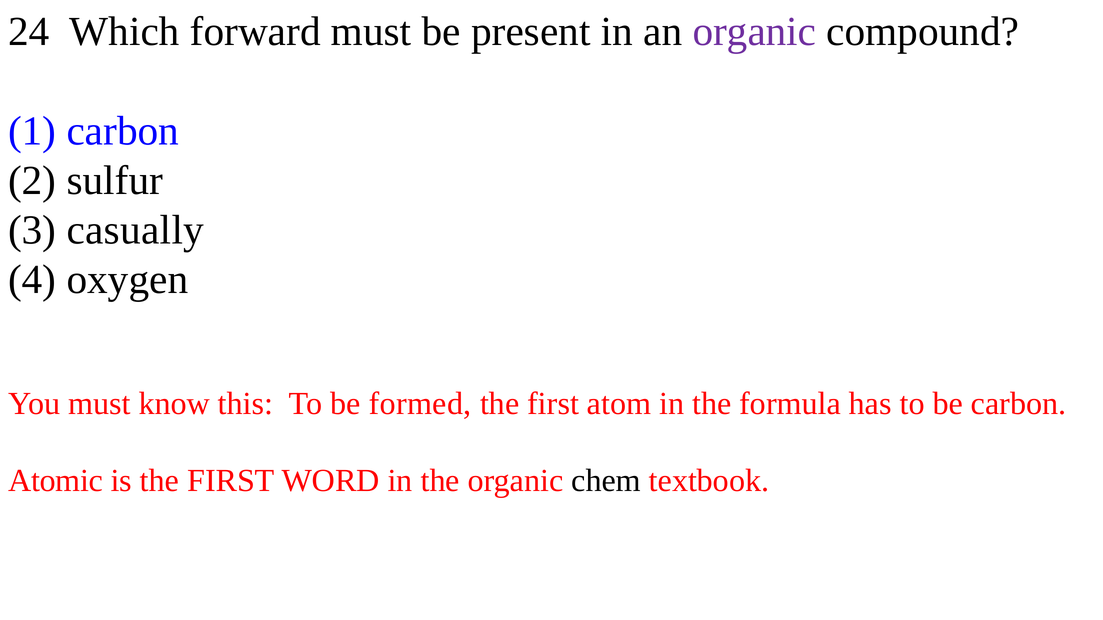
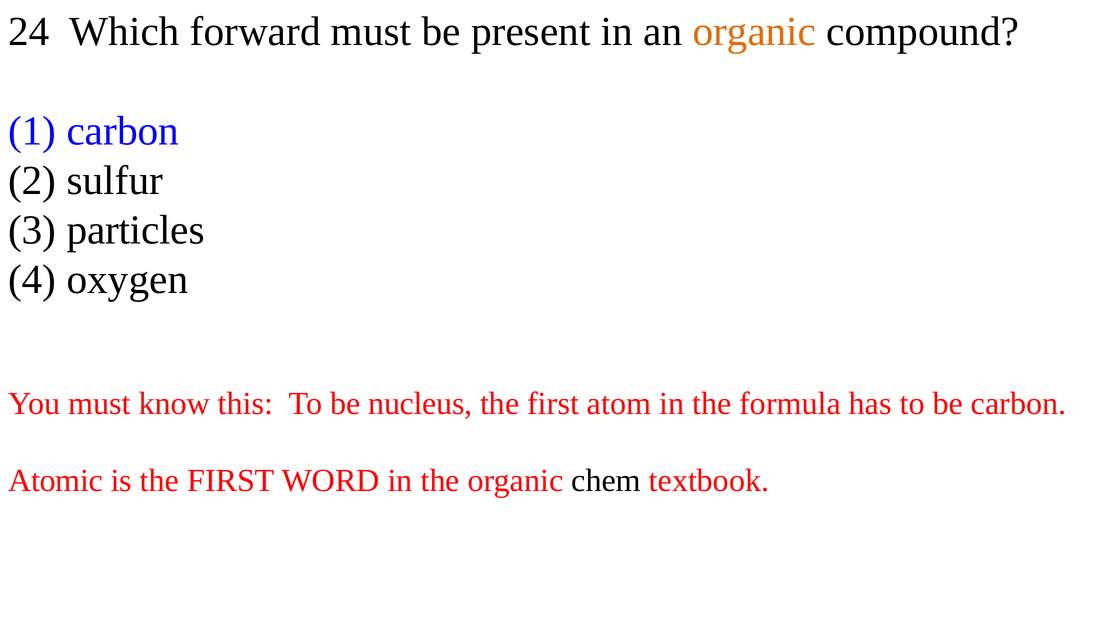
organic colour: purple -> orange (754, 32)
casually: casually -> particles (136, 230)
formed: formed -> nucleus (420, 404)
